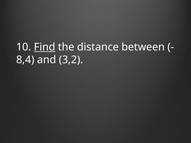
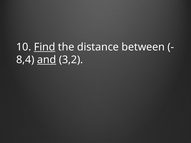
and underline: none -> present (47, 60)
